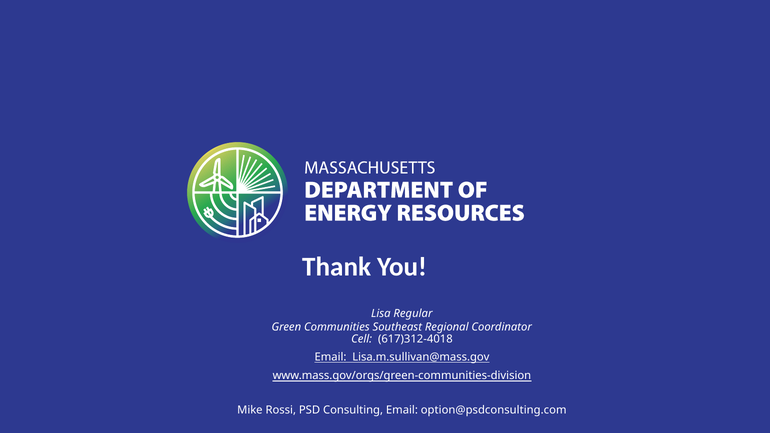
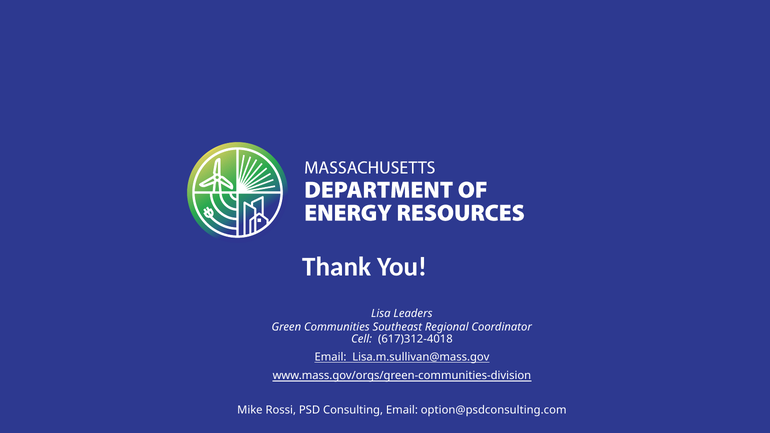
Regular: Regular -> Leaders (413, 314)
